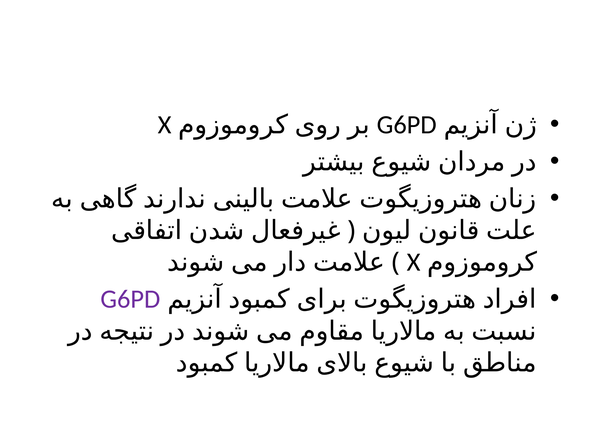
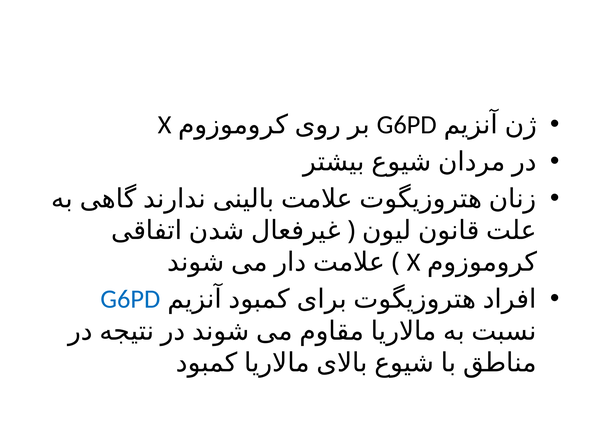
G6PD colour: purple -> blue (131, 299)
